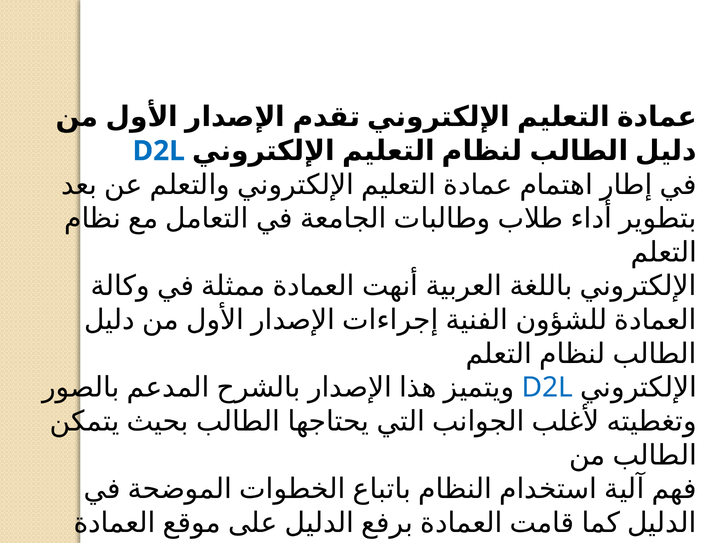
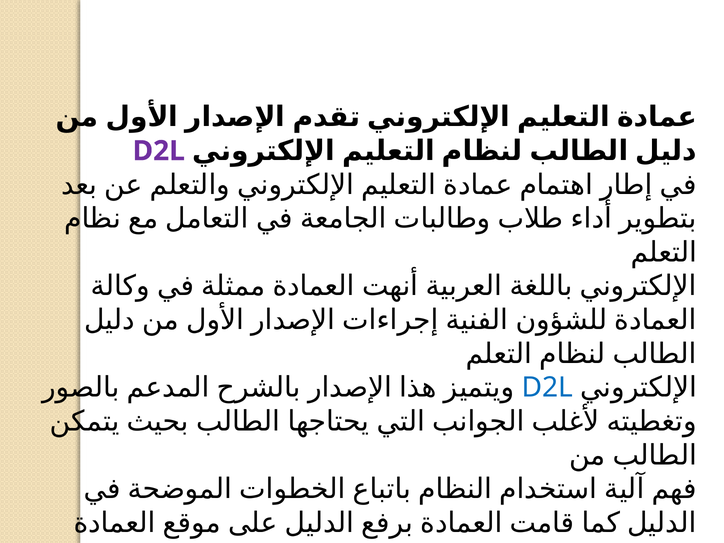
D2L colour: blue -> purple (159, 151)
